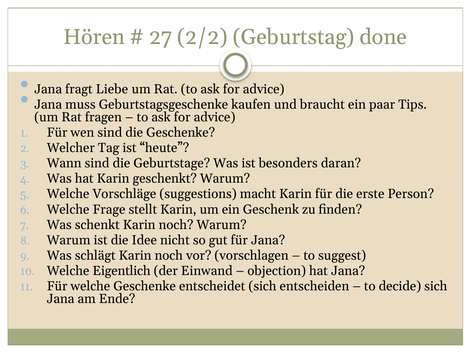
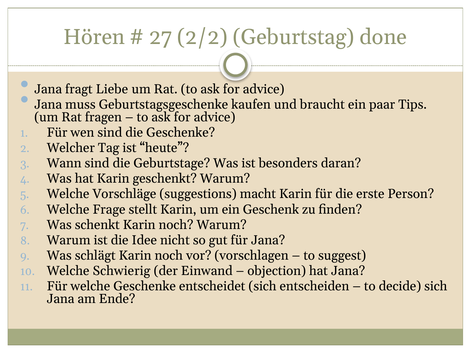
Eigentlich: Eigentlich -> Schwierig (121, 271)
